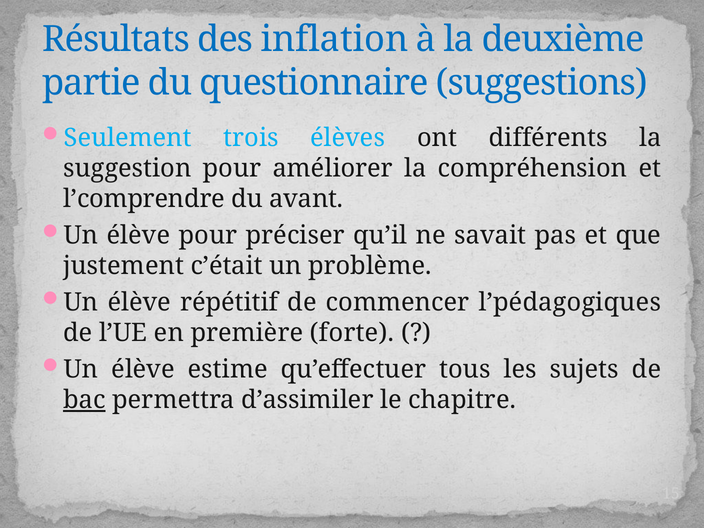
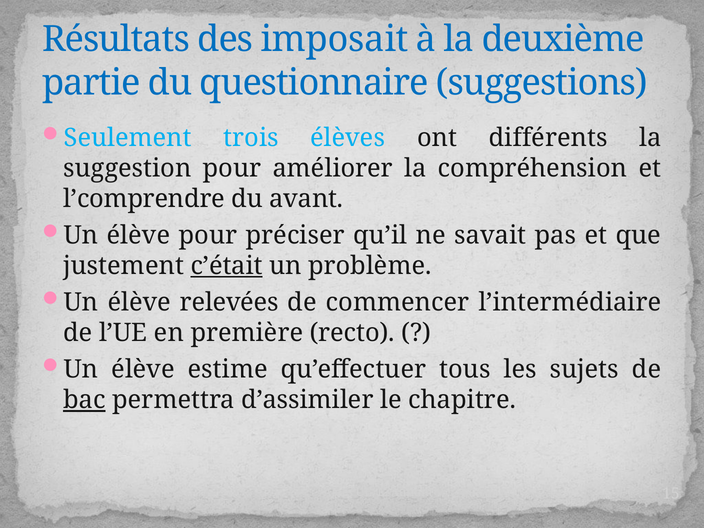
inflation: inflation -> imposait (335, 40)
c’était underline: none -> present (227, 266)
répétitif: répétitif -> relevées (229, 302)
l’pédagogiques: l’pédagogiques -> l’intermédiaire (570, 302)
forte: forte -> recto (352, 333)
